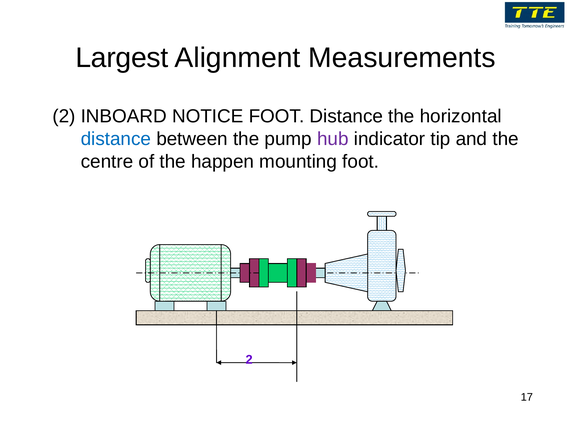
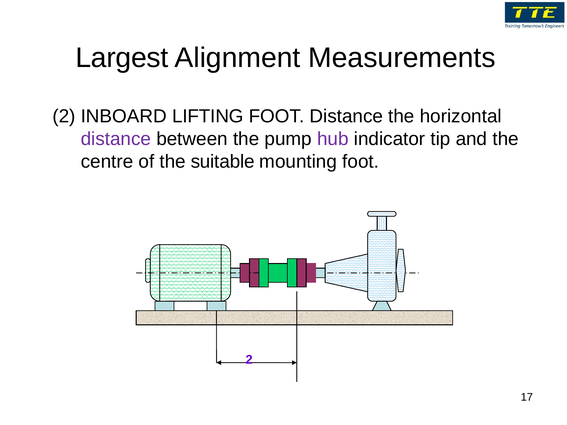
NOTICE: NOTICE -> LIFTING (208, 116)
distance colour: blue -> purple (116, 139)
happen: happen -> suitable (223, 162)
